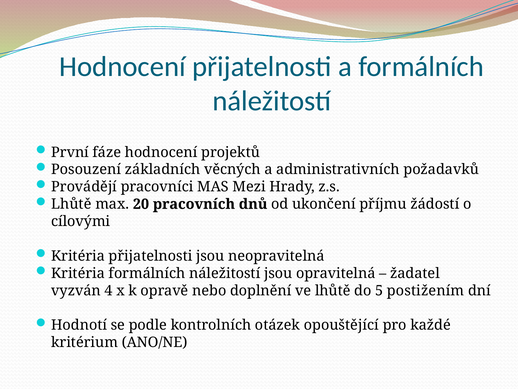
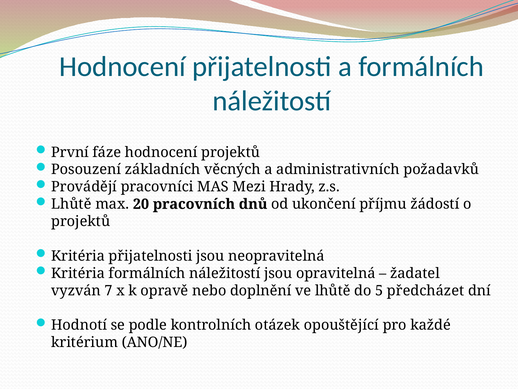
cílovými: cílovými -> projektů (81, 221)
4: 4 -> 7 (109, 290)
postižením: postižením -> předcházet (426, 290)
